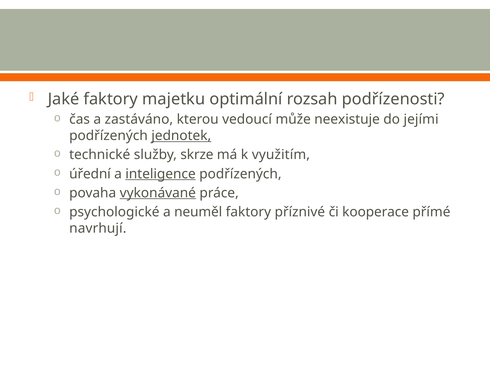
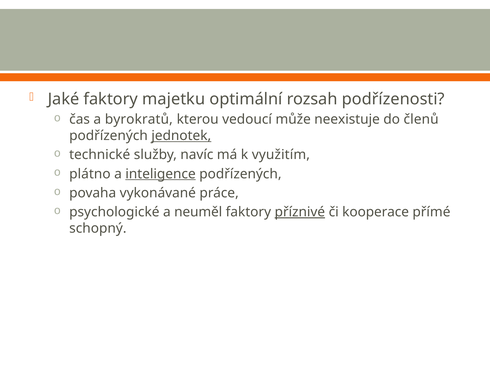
zastáváno: zastáváno -> byrokratů (139, 120)
jejími: jejími -> členů (421, 120)
skrze: skrze -> navíc (197, 155)
úřední: úřední -> plátno (90, 174)
vykonávané underline: present -> none (158, 193)
příznivé underline: none -> present (300, 212)
navrhují: navrhují -> schopný (98, 229)
